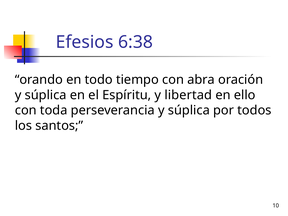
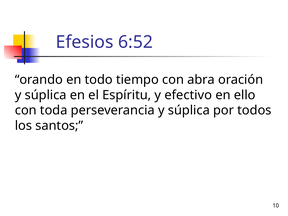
6:38: 6:38 -> 6:52 (135, 42)
libertad: libertad -> efectivo (188, 95)
